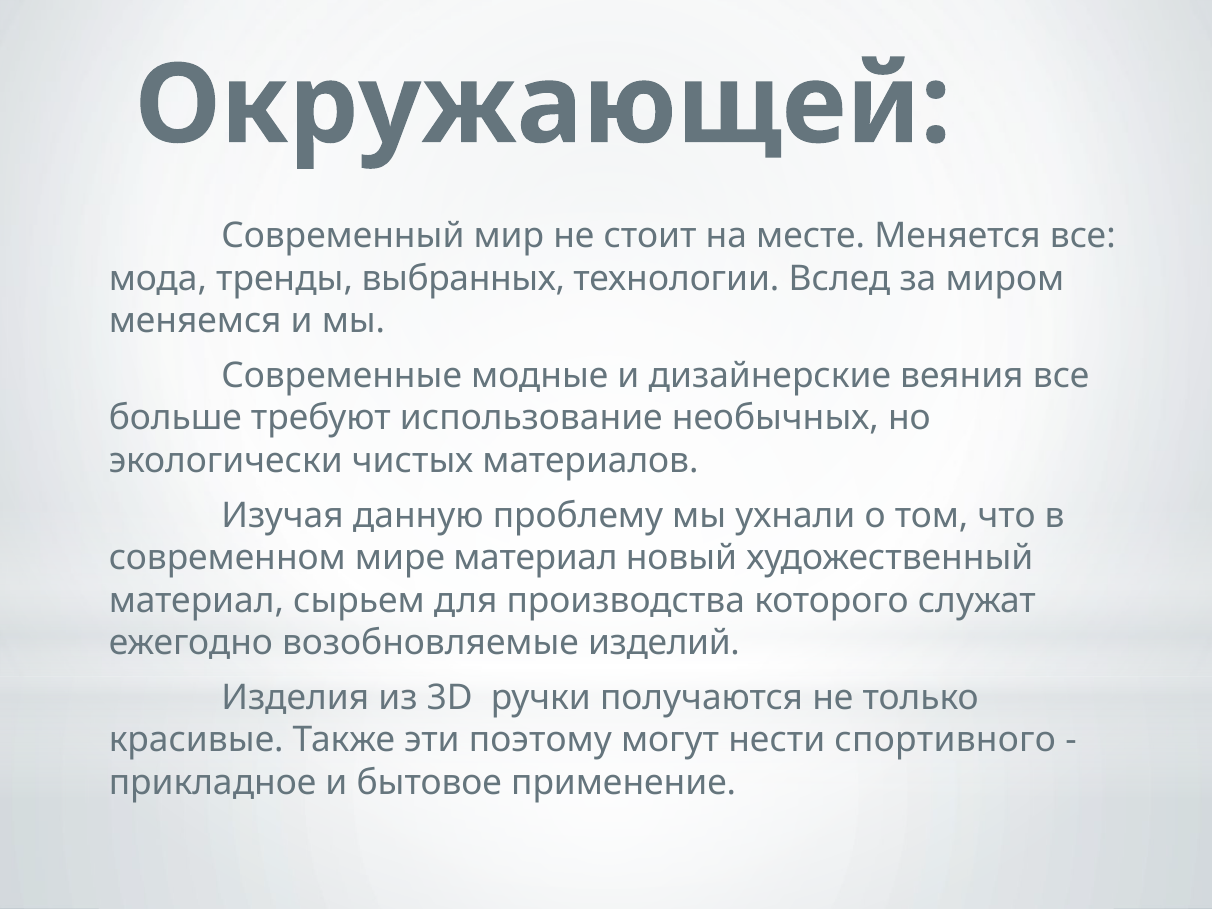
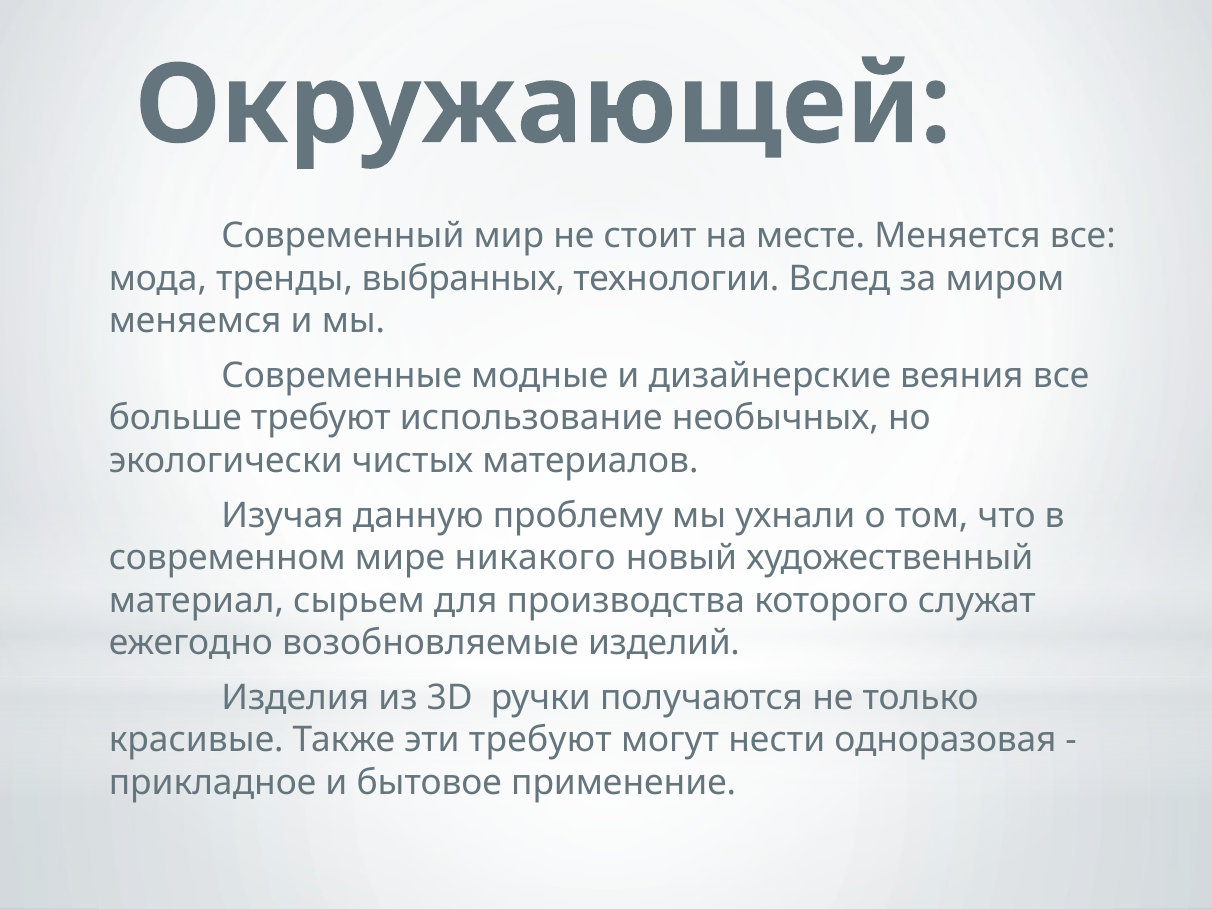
мире материал: материал -> никакого (535, 558)
эти поэтому: поэтому -> требуют (540, 740)
спортивного: спортивного -> одноразовая (945, 740)
